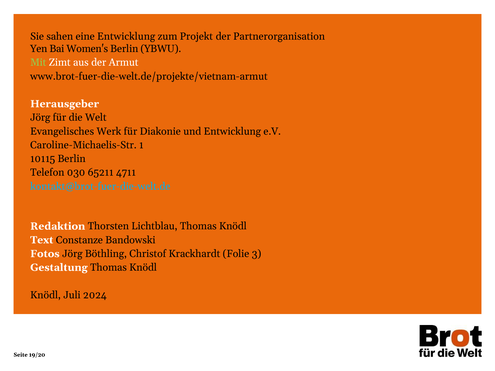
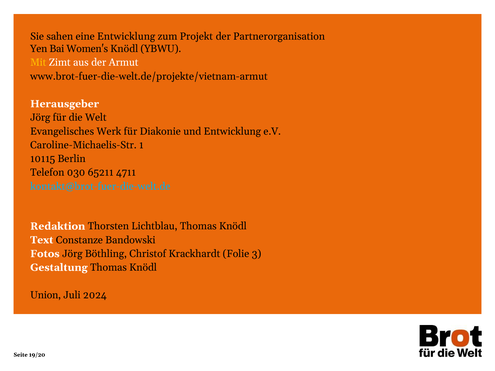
Women's Berlin: Berlin -> Knödl (124, 49)
Mit colour: light green -> yellow (38, 63)
Knödl: Knödl -> Union (46, 295)
